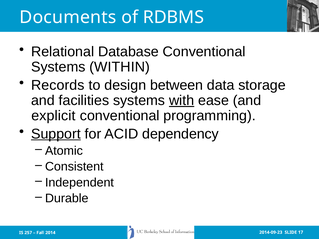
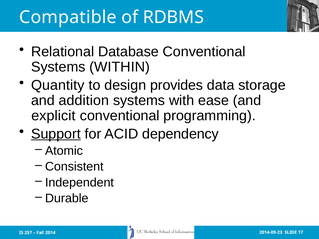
Documents: Documents -> Compatible (68, 17)
Records: Records -> Quantity (58, 85)
between: between -> provides (177, 85)
facilities: facilities -> addition (84, 101)
with underline: present -> none (182, 101)
